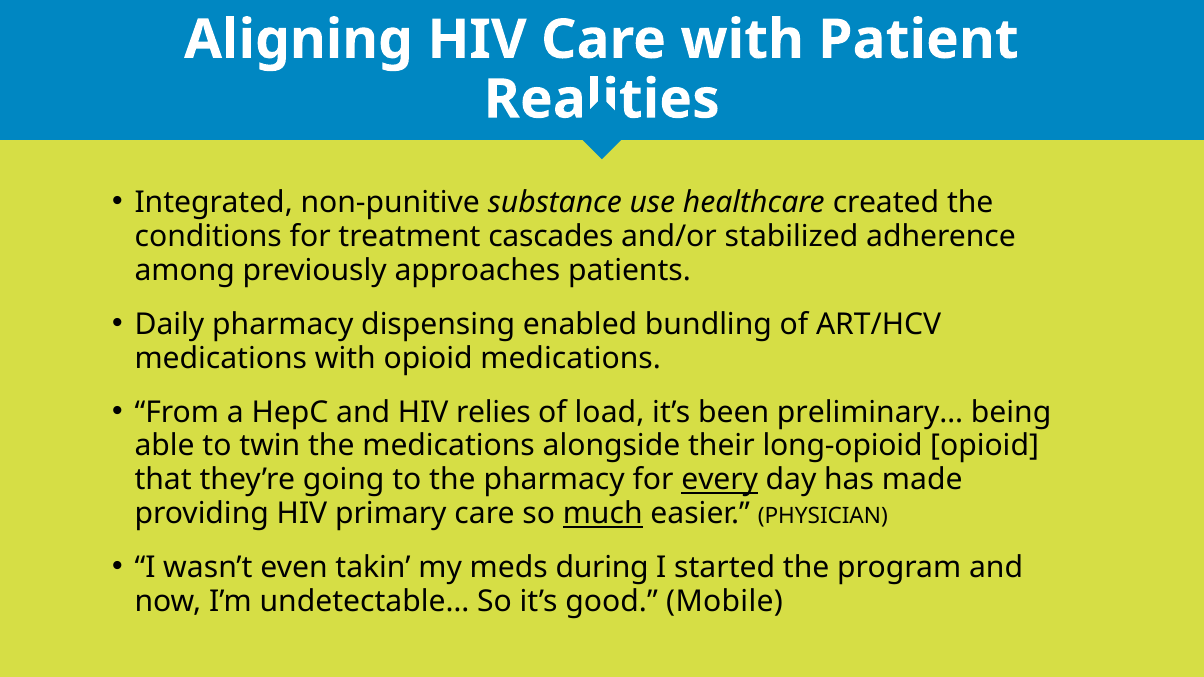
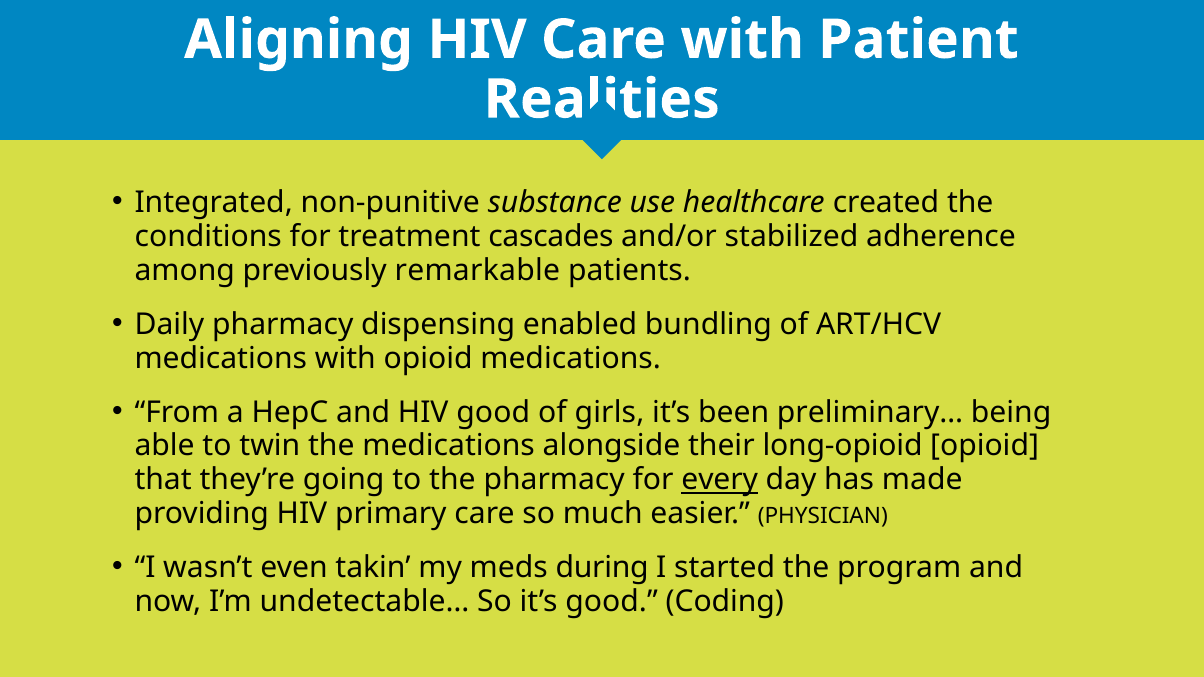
approaches: approaches -> remarkable (477, 270)
HIV relies: relies -> good (493, 412)
load: load -> girls (609, 412)
much underline: present -> none (603, 514)
Mobile: Mobile -> Coding (725, 602)
